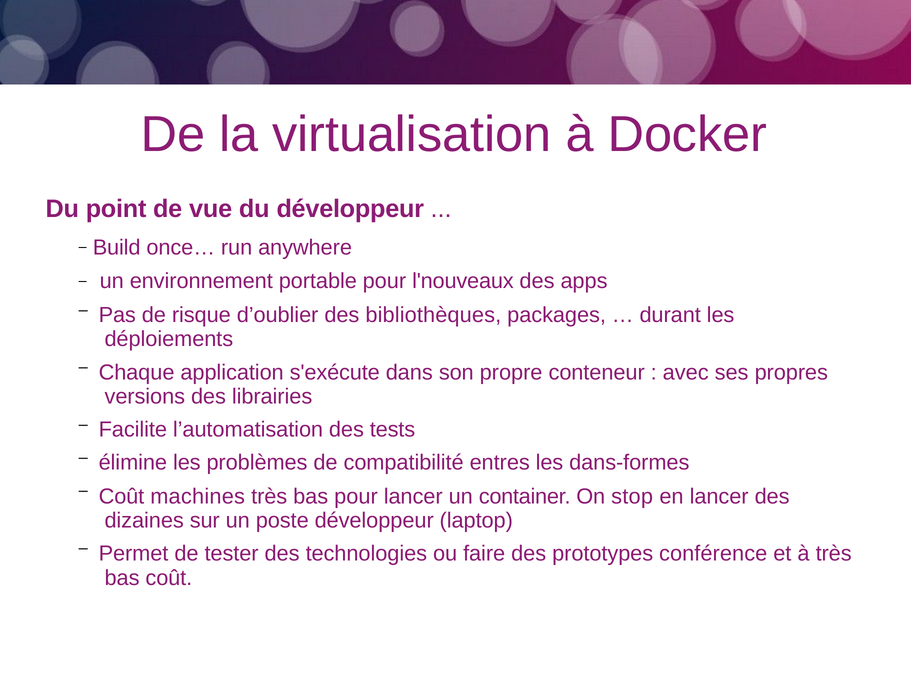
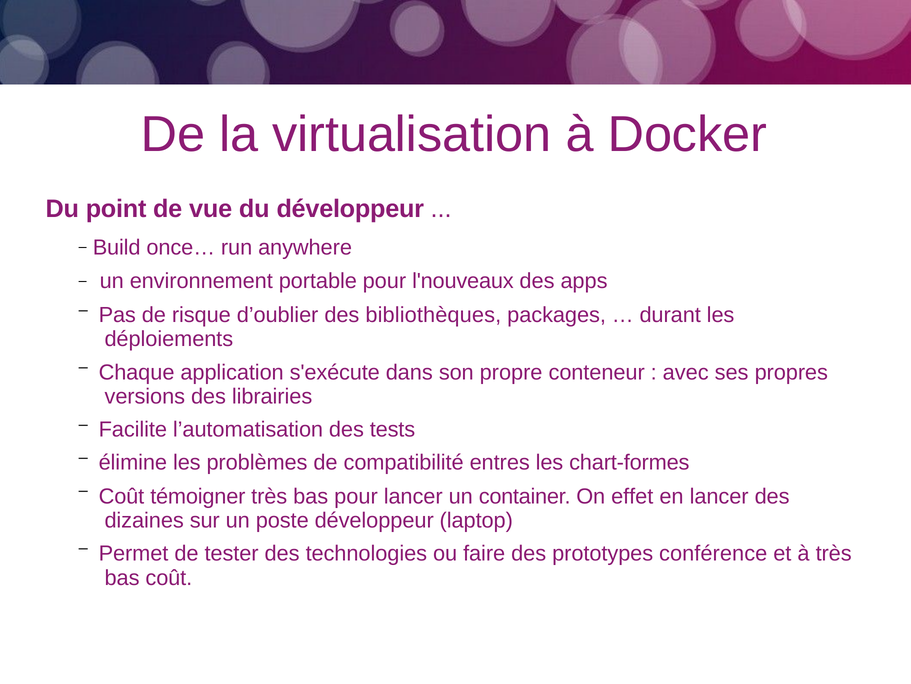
dans-formes: dans-formes -> chart-formes (629, 463)
machines: machines -> témoigner (198, 496)
stop: stop -> effet (632, 496)
